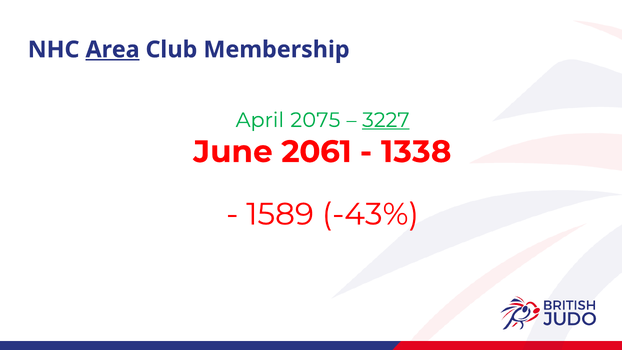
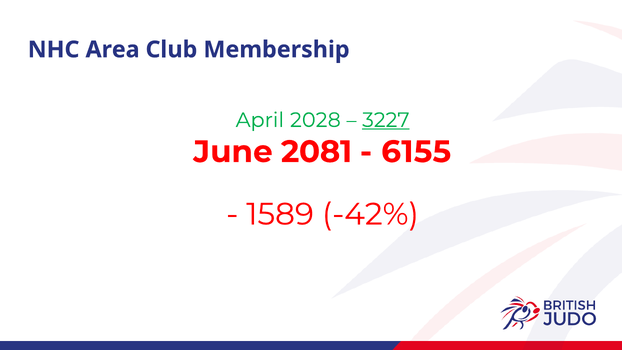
Area underline: present -> none (113, 50)
2075: 2075 -> 2028 (315, 120)
2061: 2061 -> 2081 (317, 152)
1338: 1338 -> 6155 (416, 152)
-43%: -43% -> -42% (370, 214)
